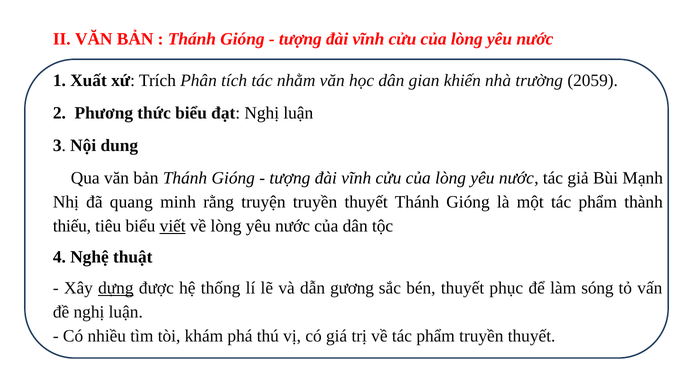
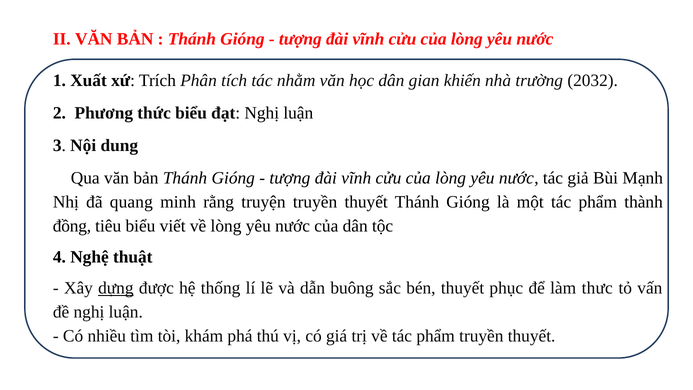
2059: 2059 -> 2032 (593, 80)
thiếu: thiếu -> đồng (72, 226)
viết underline: present -> none (173, 226)
gương: gương -> buông (352, 288)
sóng: sóng -> thưc (597, 288)
